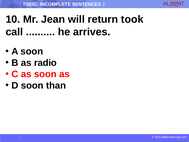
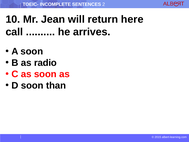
took: took -> here (132, 19)
